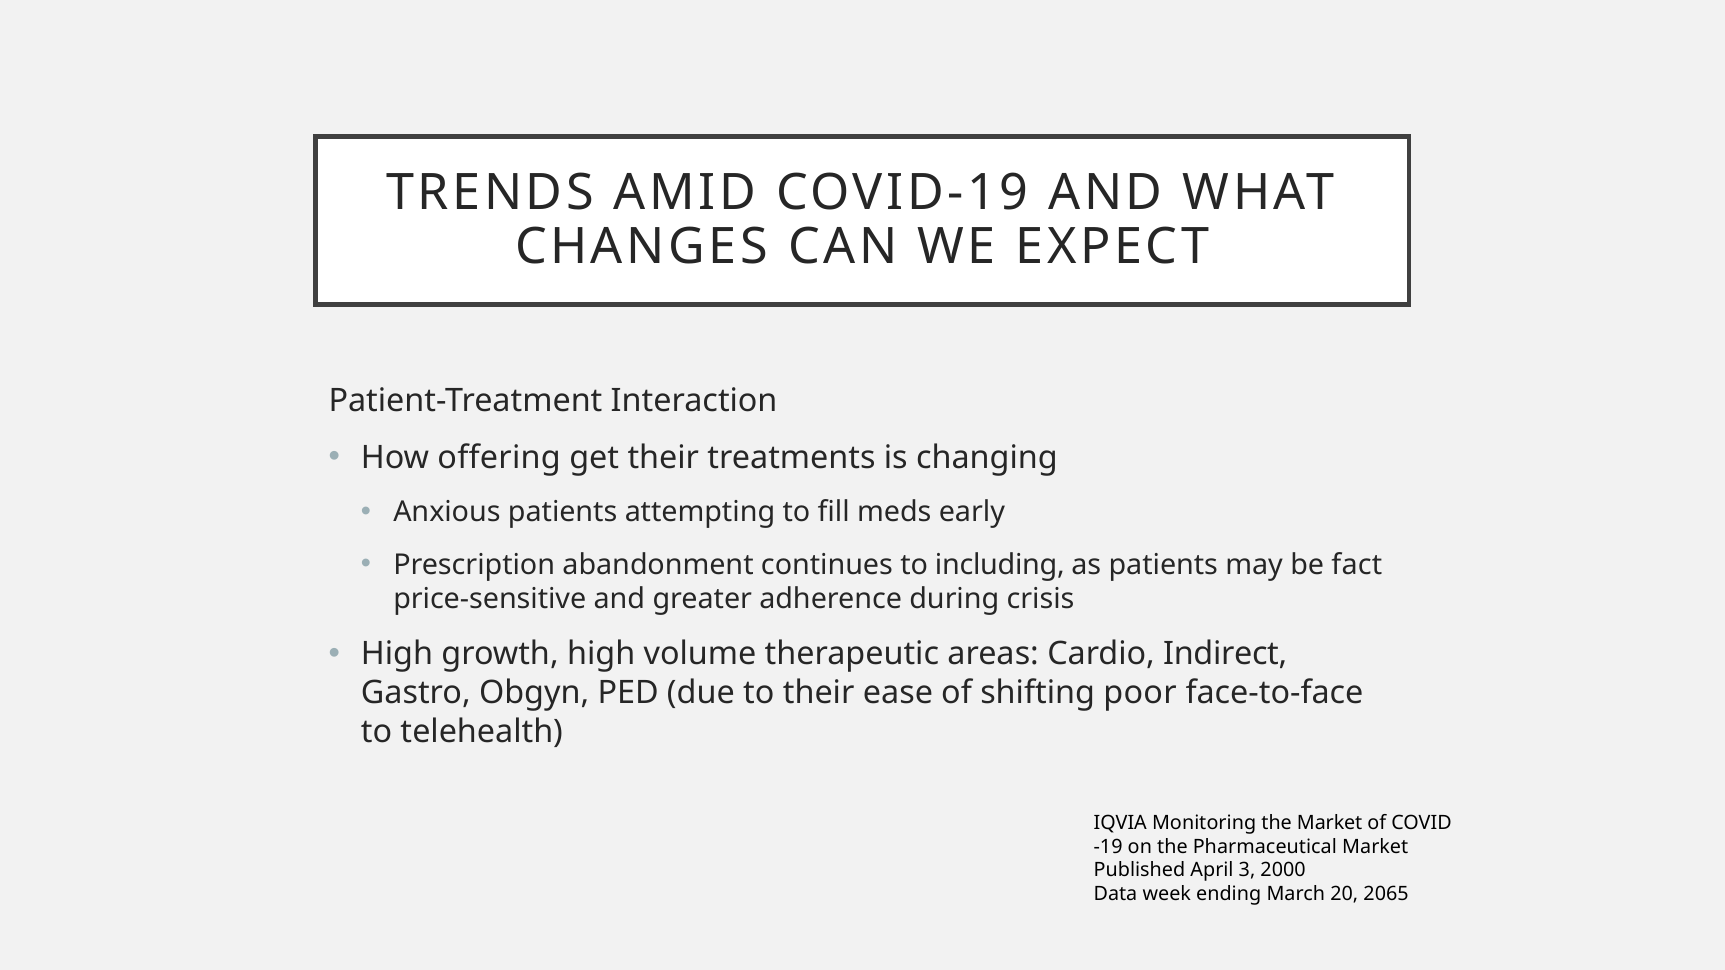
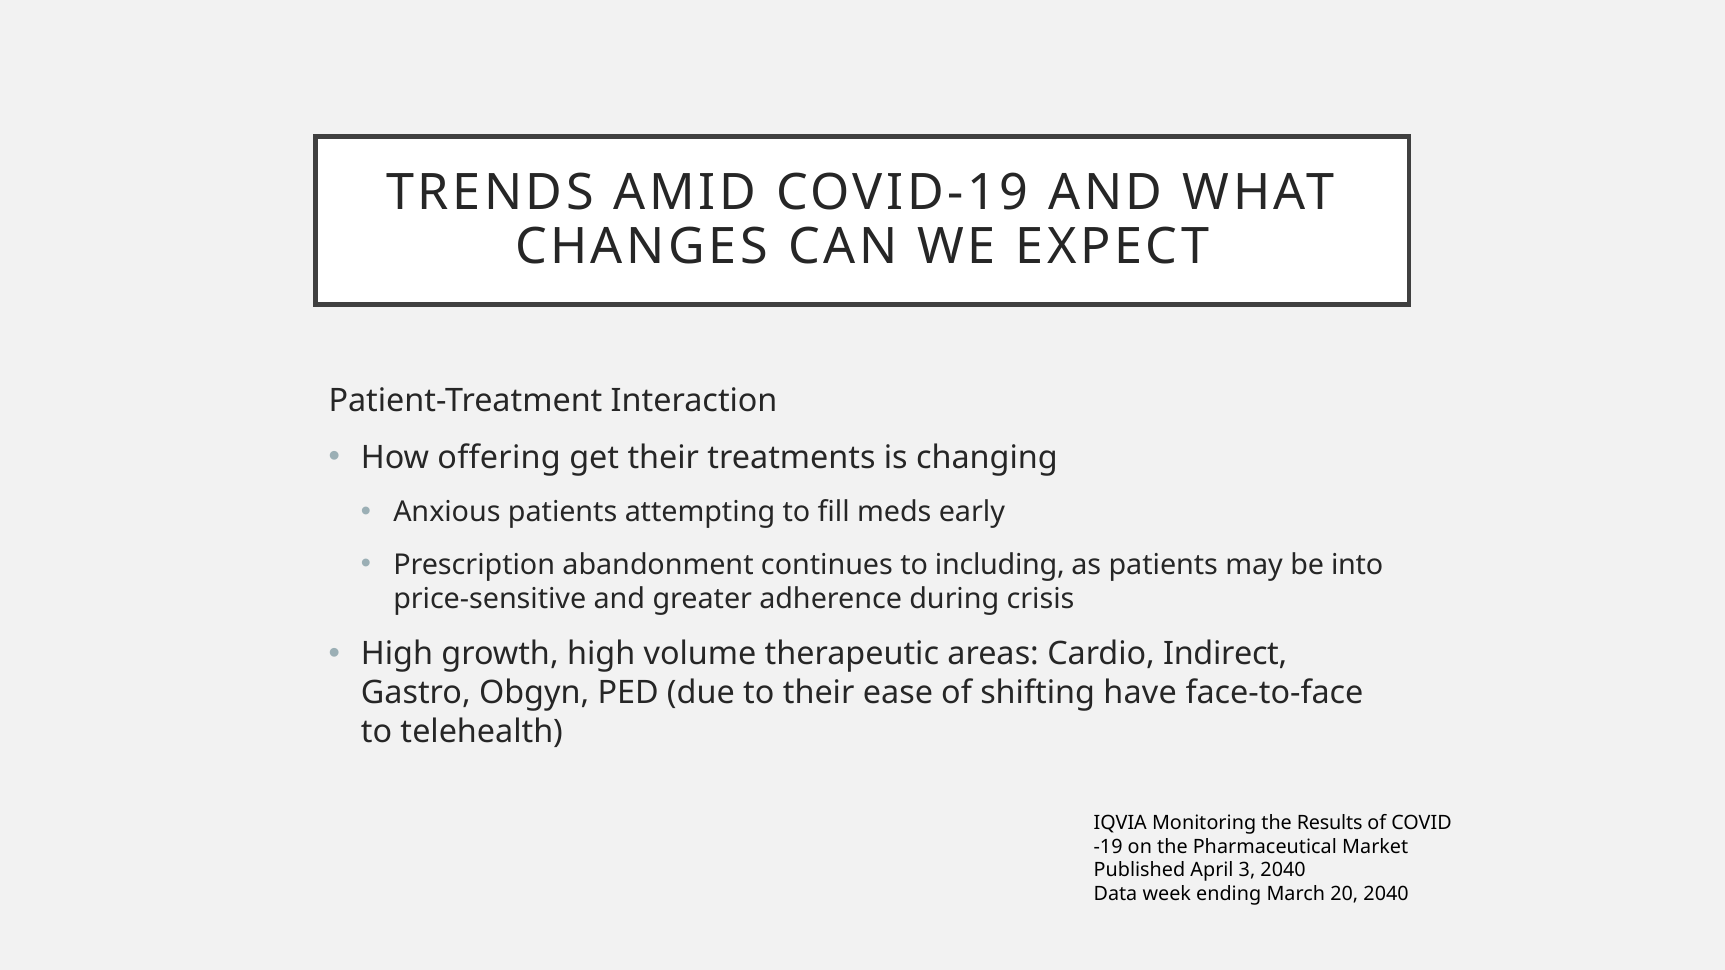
fact: fact -> into (1357, 565)
poor: poor -> have (1140, 693)
the Market: Market -> Results (1330, 823)
3 2000: 2000 -> 2040 (1283, 871)
20 2065: 2065 -> 2040 (1386, 894)
